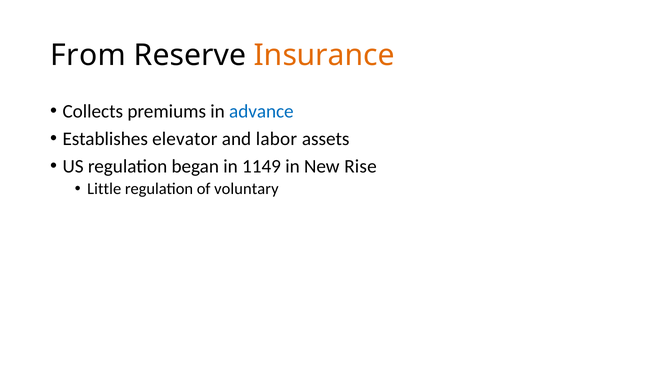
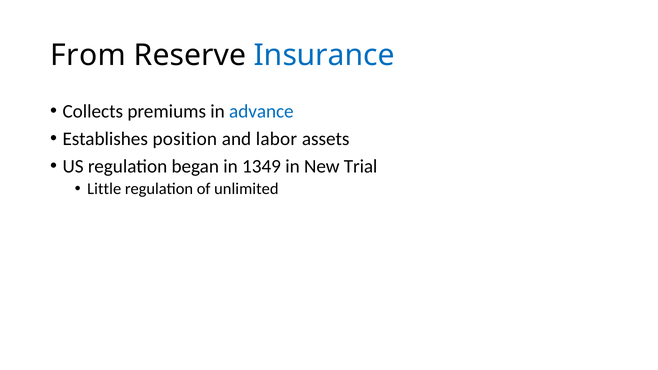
Insurance colour: orange -> blue (324, 55)
elevator: elevator -> position (185, 139)
1149: 1149 -> 1349 (262, 166)
Rise: Rise -> Trial (361, 166)
voluntary: voluntary -> unlimited (246, 189)
